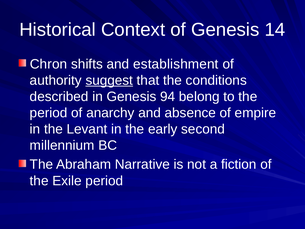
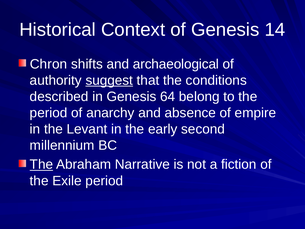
establishment: establishment -> archaeological (176, 64)
94: 94 -> 64 (168, 97)
The underline: none -> present (41, 164)
